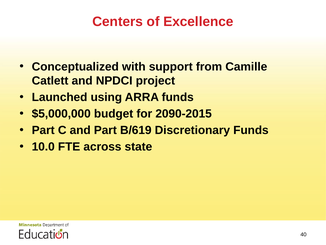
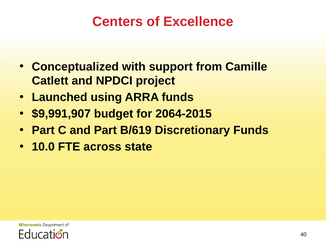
$5,000,000: $5,000,000 -> $9,991,907 (61, 114)
2090-2015: 2090-2015 -> 2064-2015 (184, 114)
